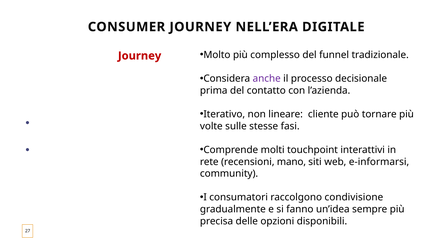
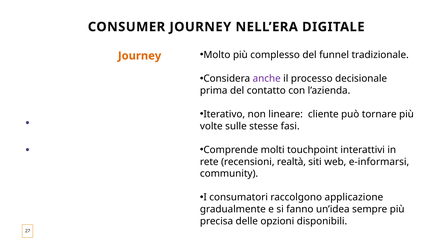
Journey colour: red -> orange (140, 56)
mano: mano -> realtà (291, 162)
condivisione: condivisione -> applicazione (354, 197)
